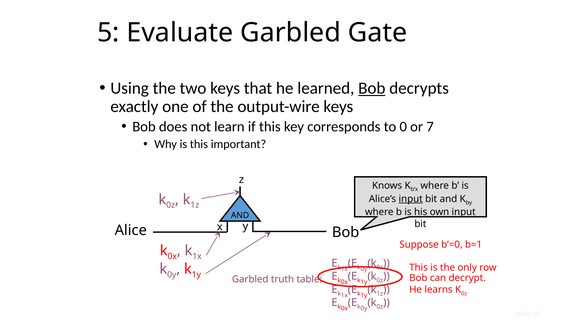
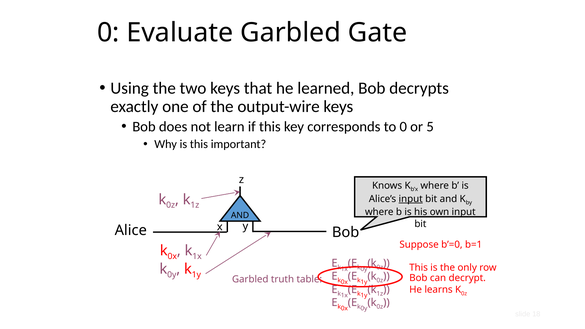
5: 5 -> 0 (108, 33)
Bob underline: present -> none (372, 88)
7: 7 -> 5 (430, 127)
